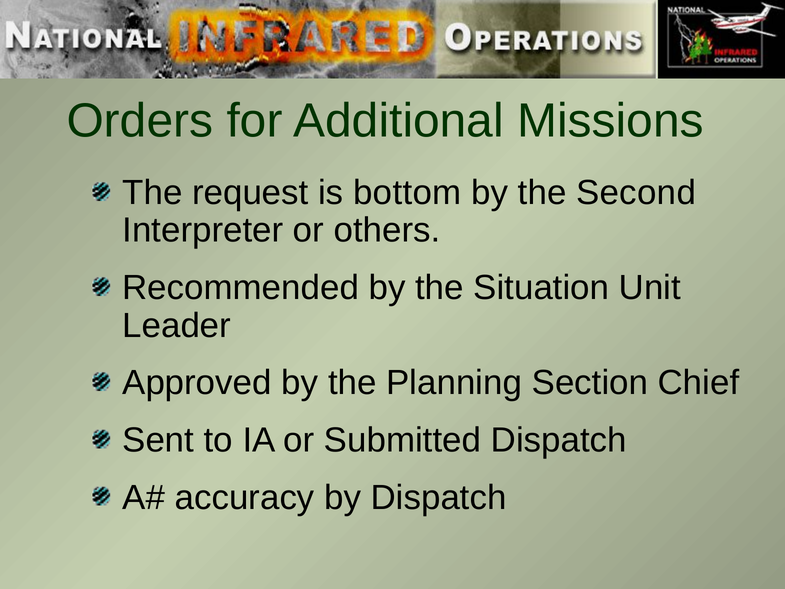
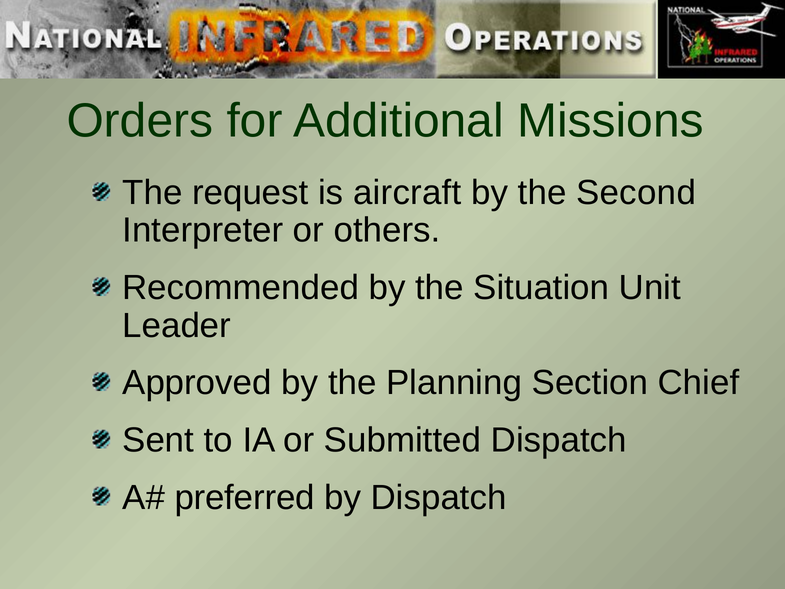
bottom: bottom -> aircraft (407, 193)
accuracy: accuracy -> preferred (245, 497)
